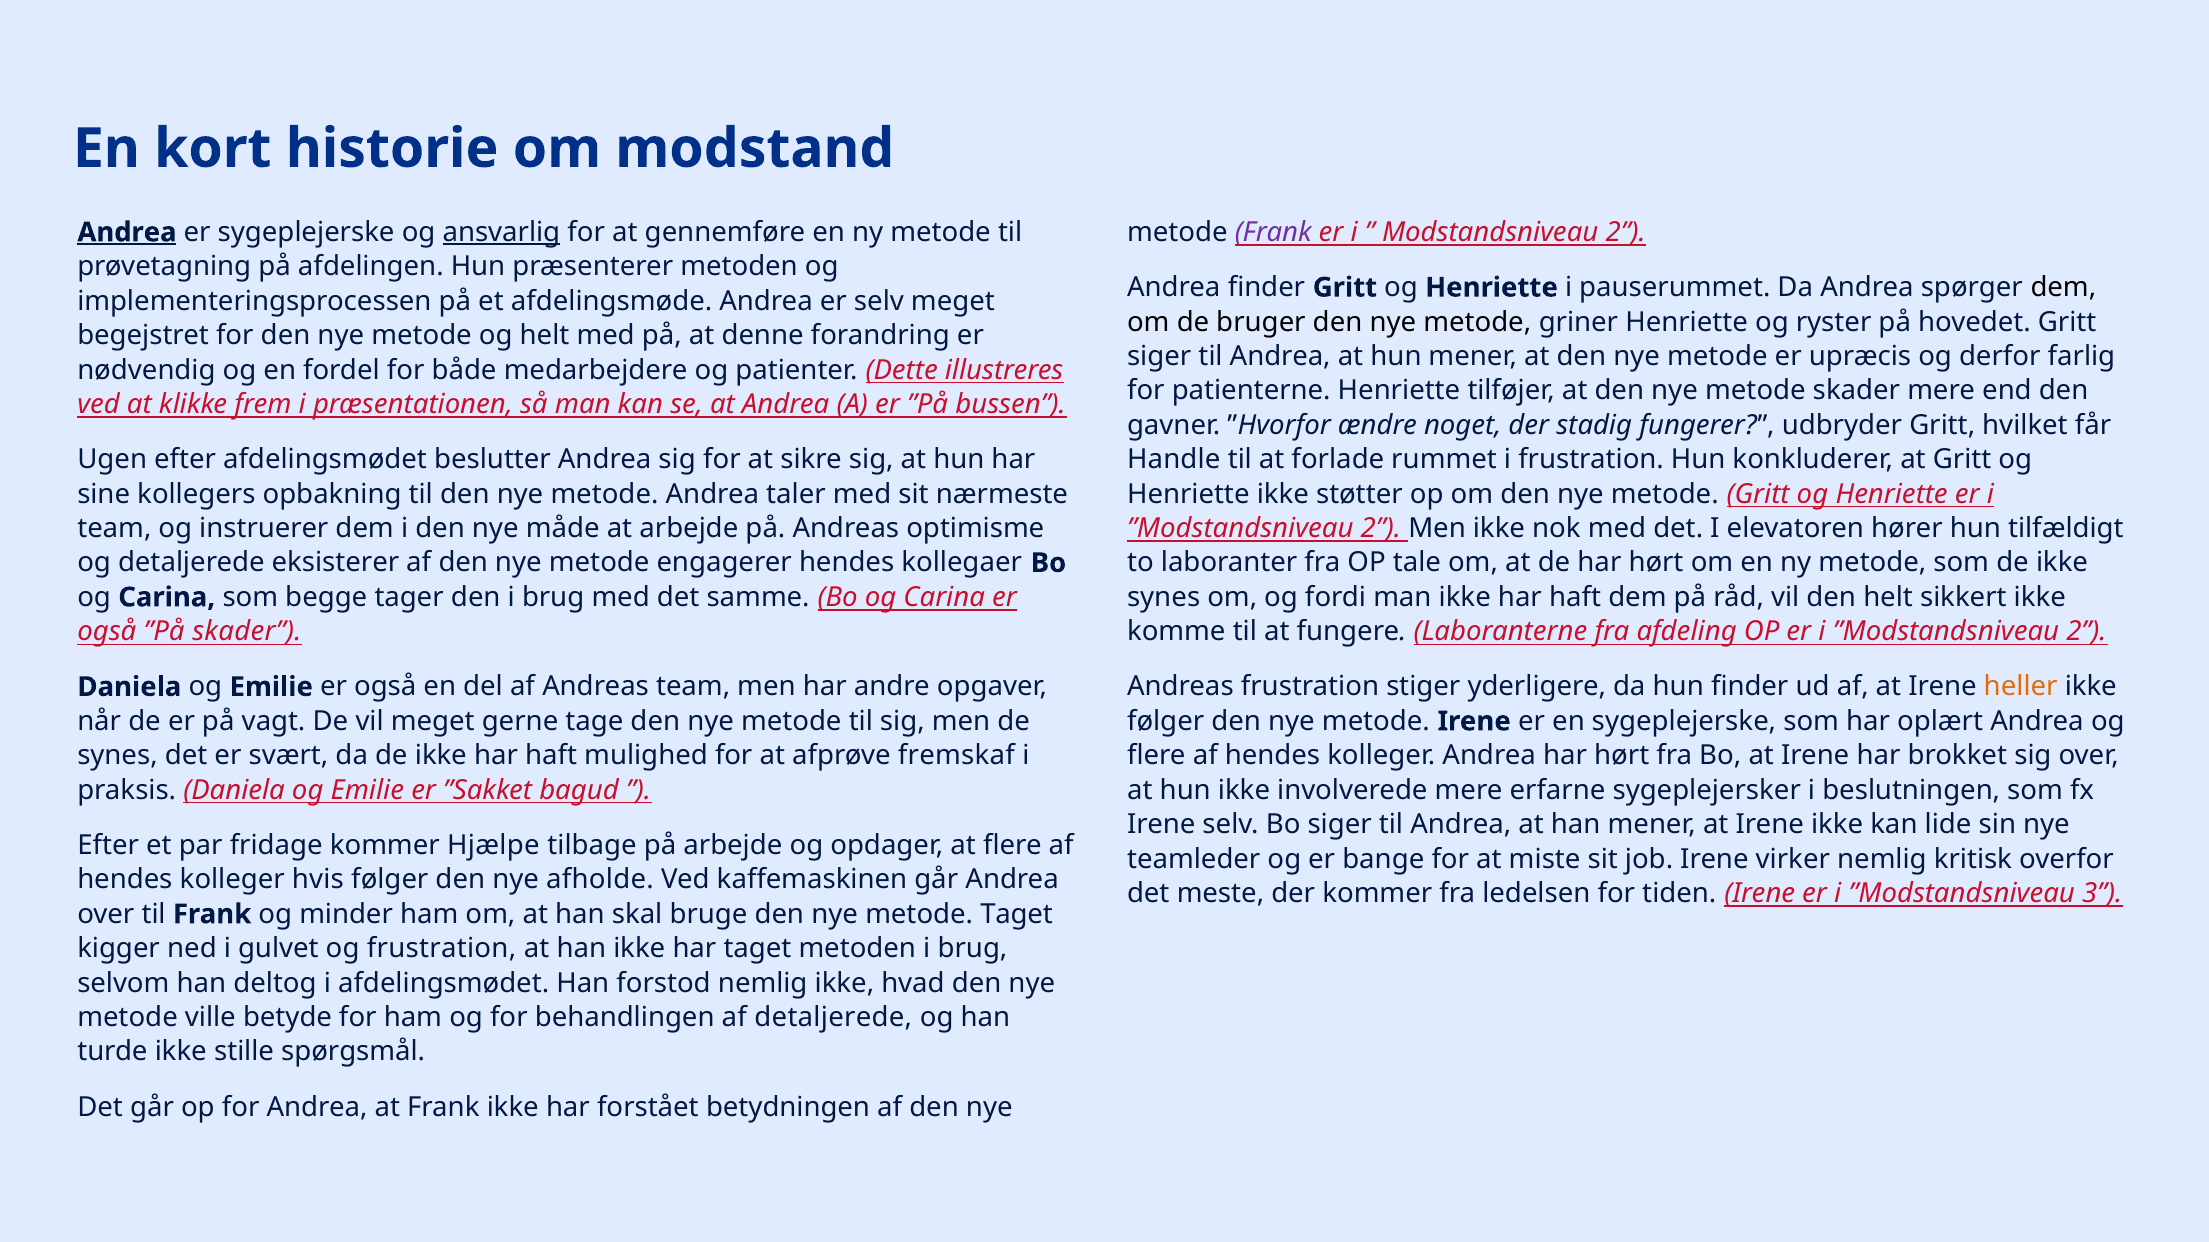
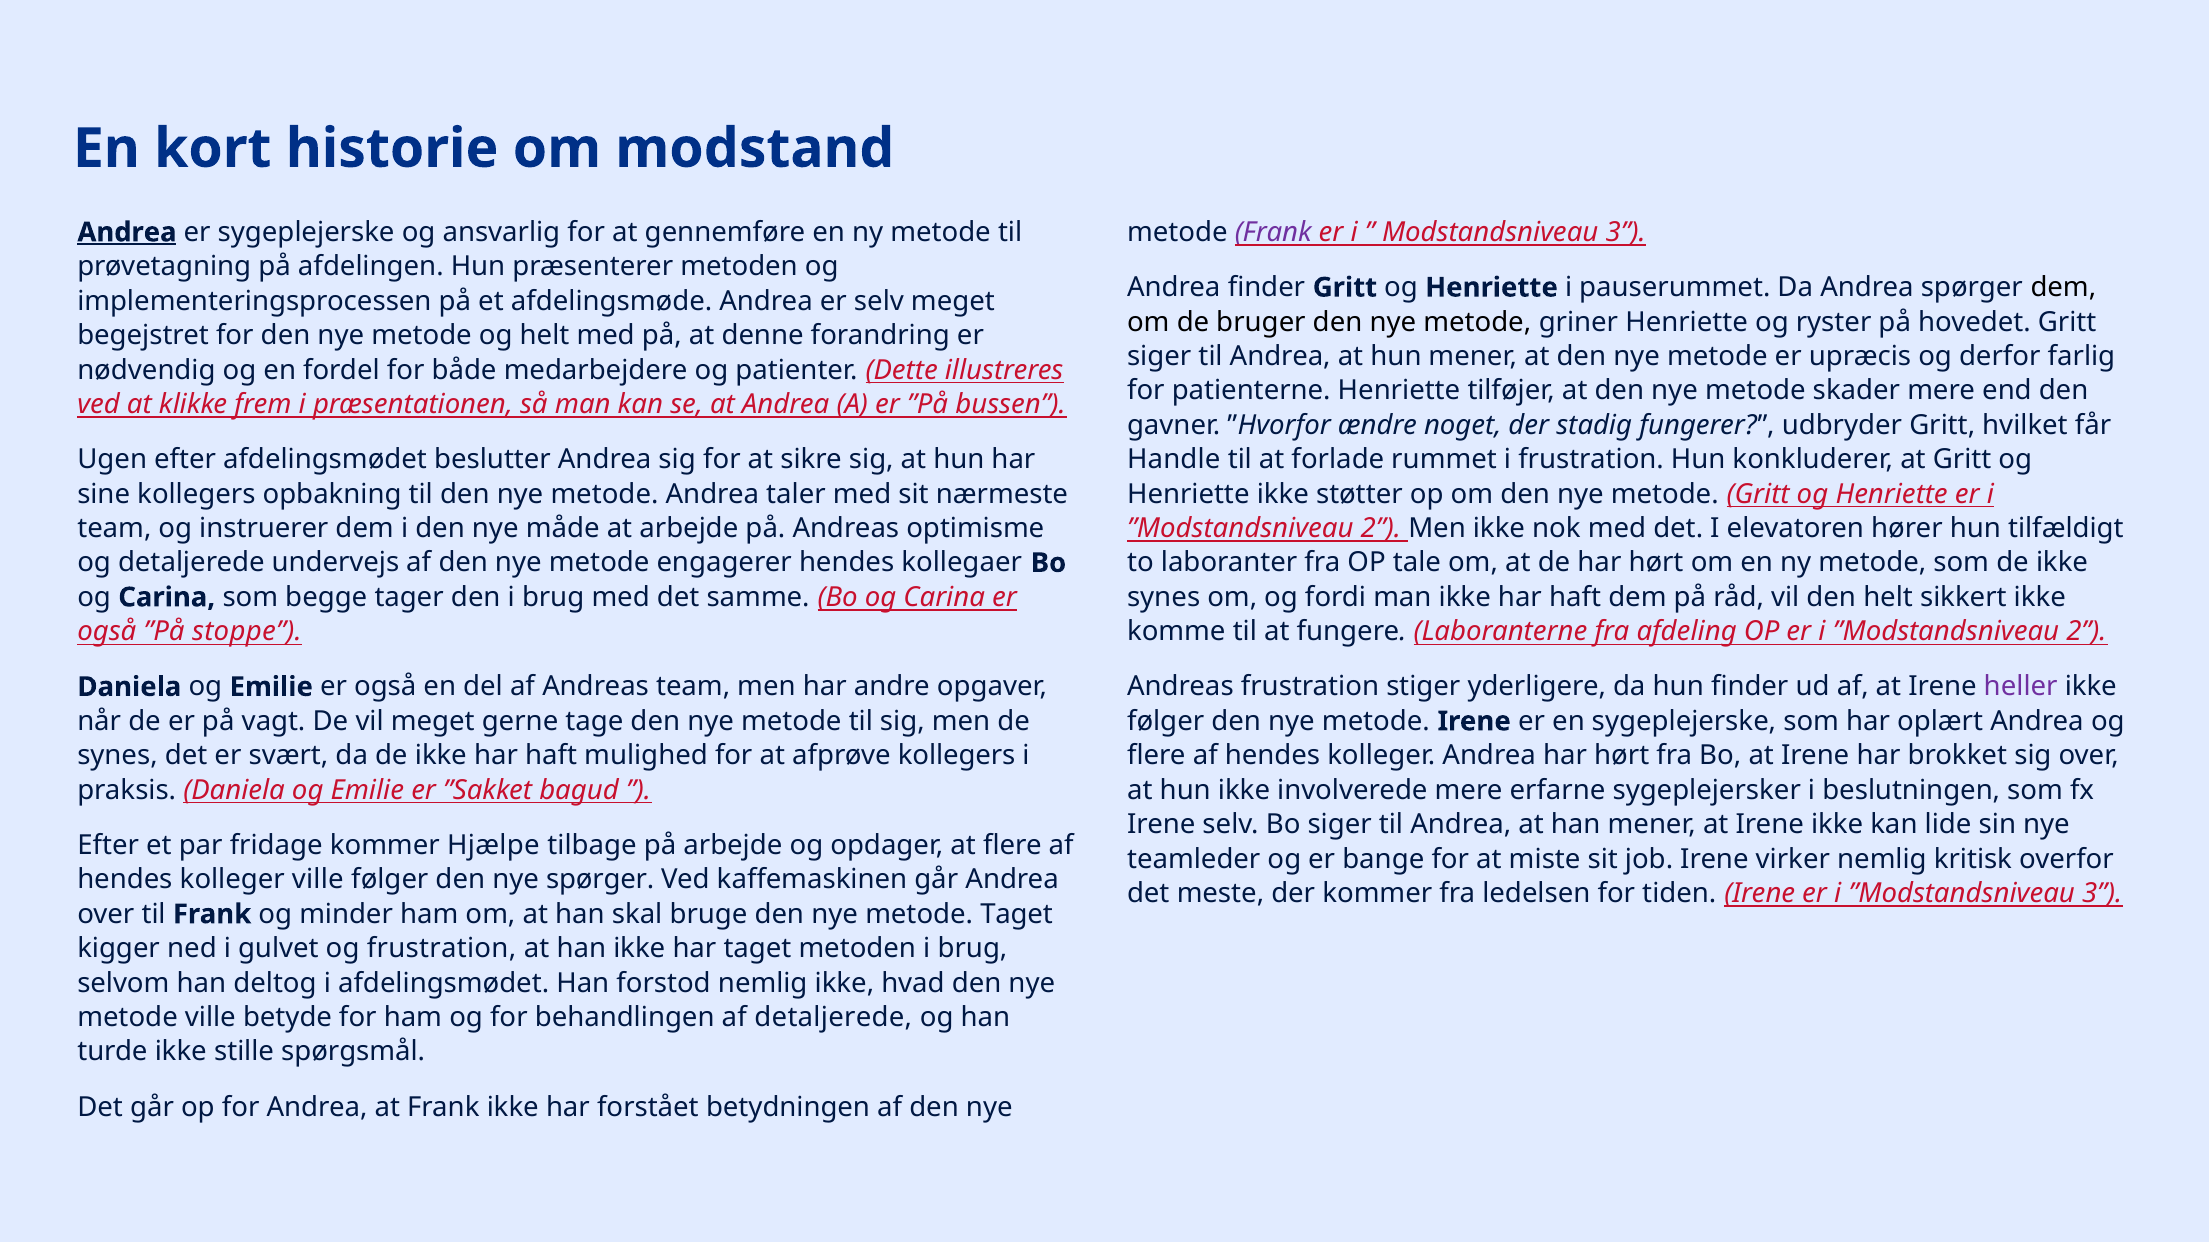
Modstandsniveau 2: 2 -> 3 (1626, 232)
ansvarlig underline: present -> none (501, 232)
eksisterer: eksisterer -> undervejs (335, 563)
”På skader: skader -> stoppe (247, 632)
heller colour: orange -> purple (2021, 687)
afprøve fremskaf: fremskaf -> kollegers (957, 756)
kolleger hvis: hvis -> ville (318, 880)
nye afholde: afholde -> spørger (600, 880)
